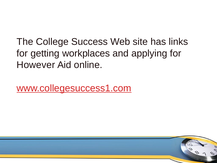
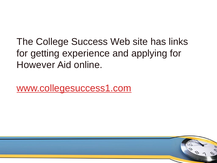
workplaces: workplaces -> experience (86, 53)
